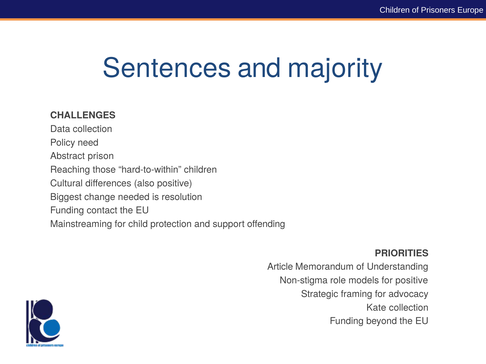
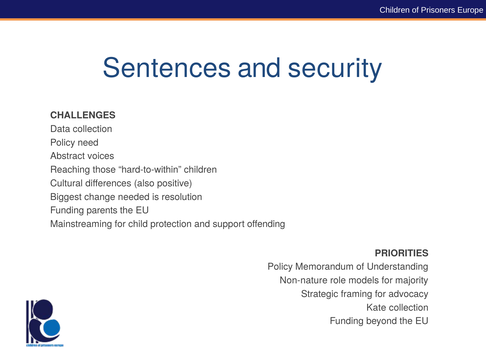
majority: majority -> security (335, 68)
prison: prison -> voices (101, 156)
contact: contact -> parents (102, 211)
Article: Article -> Policy (280, 267)
Non-stigma: Non-stigma -> Non-nature (304, 281)
for positive: positive -> majority (412, 281)
